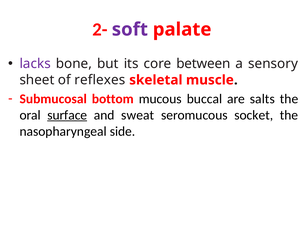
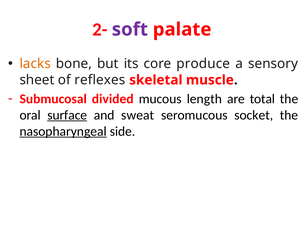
lacks colour: purple -> orange (35, 64)
between: between -> produce (203, 64)
bottom: bottom -> divided (113, 99)
buccal: buccal -> length (204, 99)
salts: salts -> total (262, 99)
nasopharyngeal underline: none -> present (63, 131)
